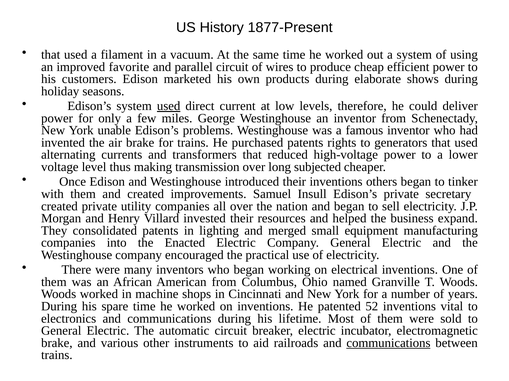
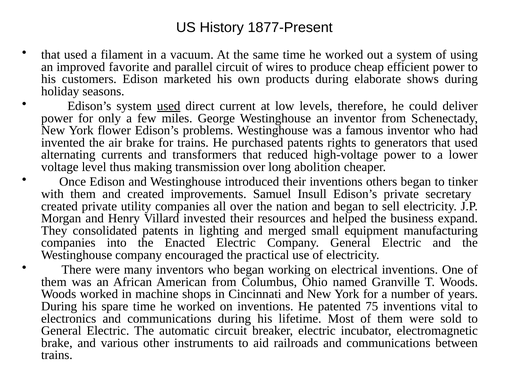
unable: unable -> flower (114, 131)
subjected: subjected -> abolition (317, 167)
52: 52 -> 75 (372, 307)
communications underline: present -> none (388, 344)
